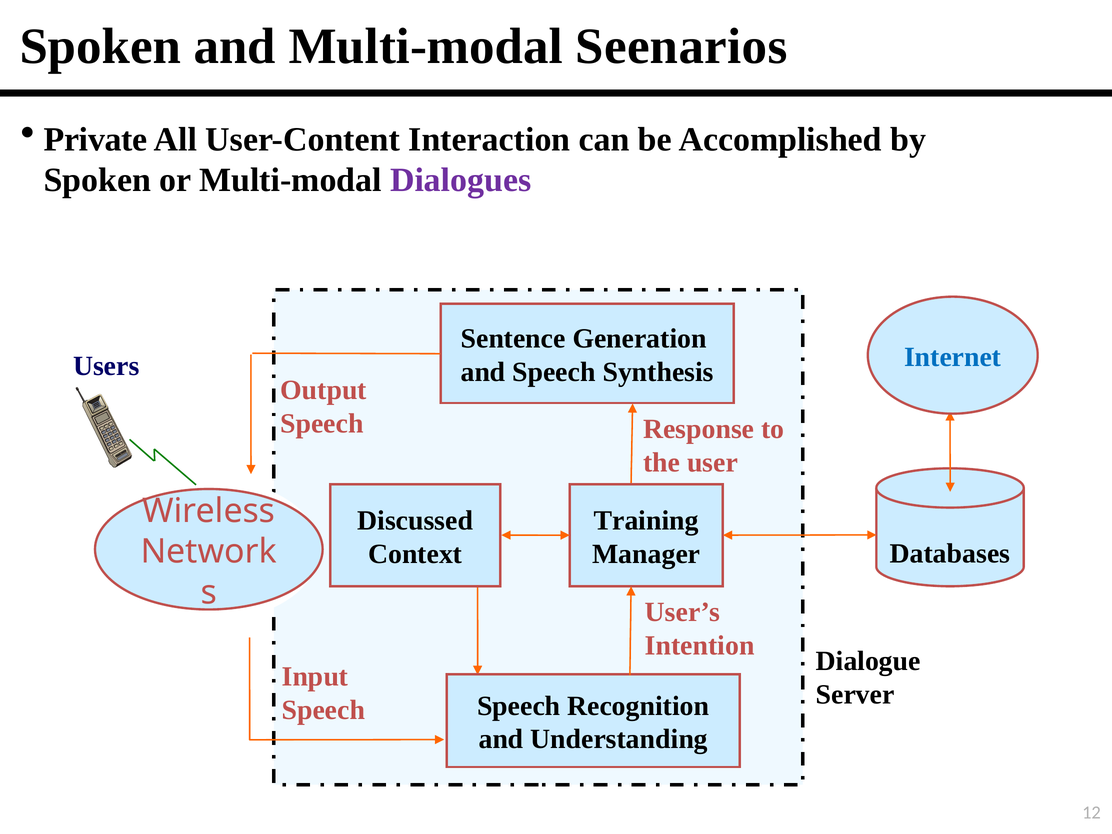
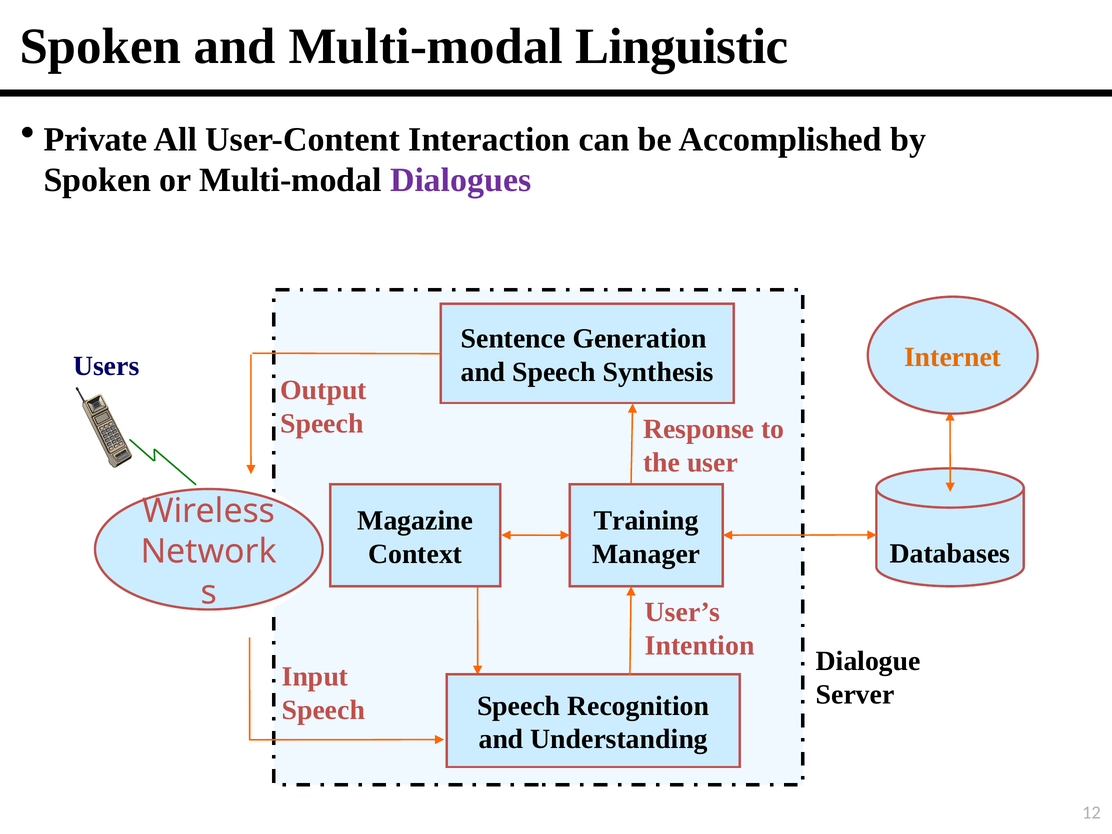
Seenarios: Seenarios -> Linguistic (682, 46)
Internet colour: blue -> orange (953, 357)
Discussed: Discussed -> Magazine (415, 521)
